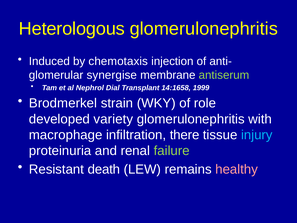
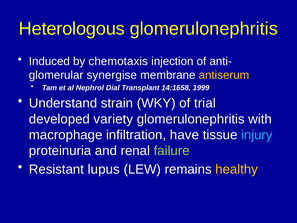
antiserum colour: light green -> yellow (224, 75)
Brodmerkel: Brodmerkel -> Understand (63, 103)
role: role -> trial (205, 103)
there: there -> have (184, 135)
death: death -> lupus (104, 169)
healthy colour: pink -> yellow (237, 169)
